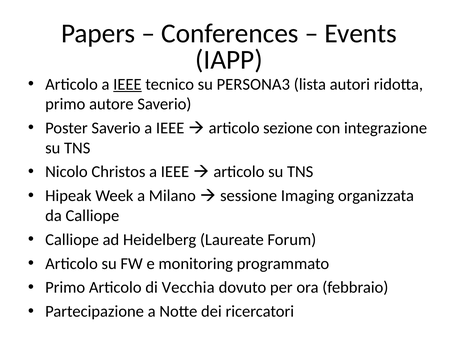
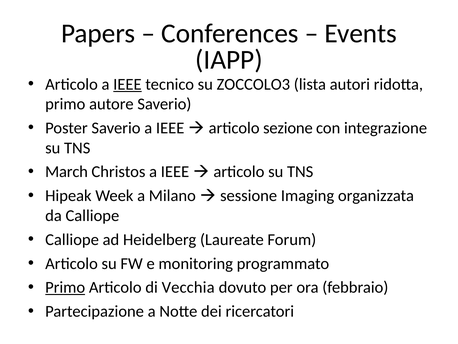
PERSONA3: PERSONA3 -> ZOCCOLO3 (253, 84)
Nicolo: Nicolo -> March (67, 172)
Primo underline: none -> present (65, 287)
